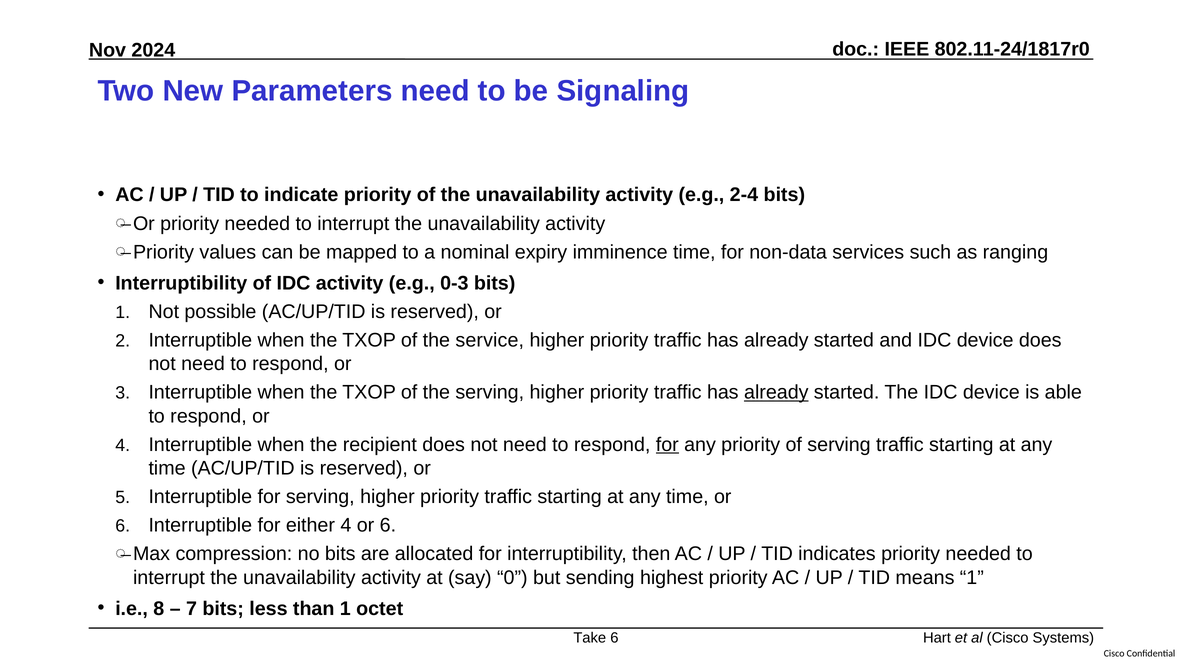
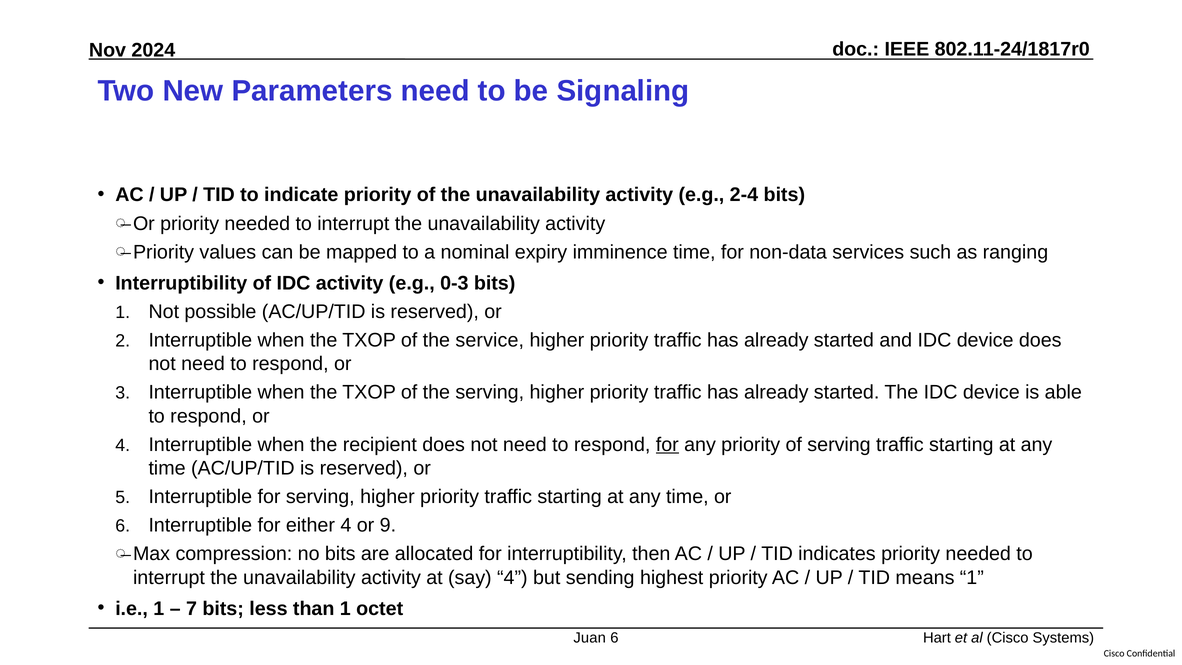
already underline: present -> none (776, 392)
4 or 6: 6 -> 9 (388, 525)
say 0: 0 -> 4 (512, 577)
i.e 8: 8 -> 1 (159, 608)
Take: Take -> Juan (590, 638)
